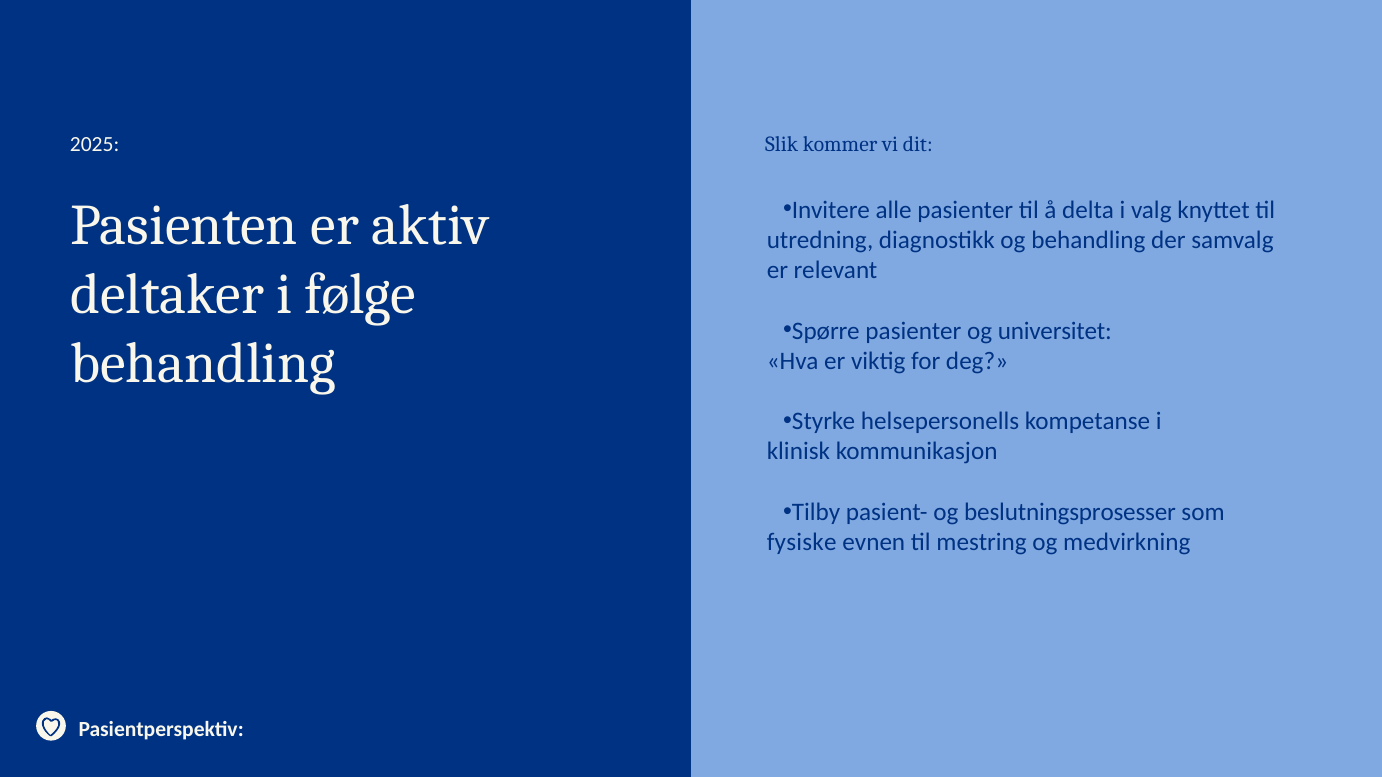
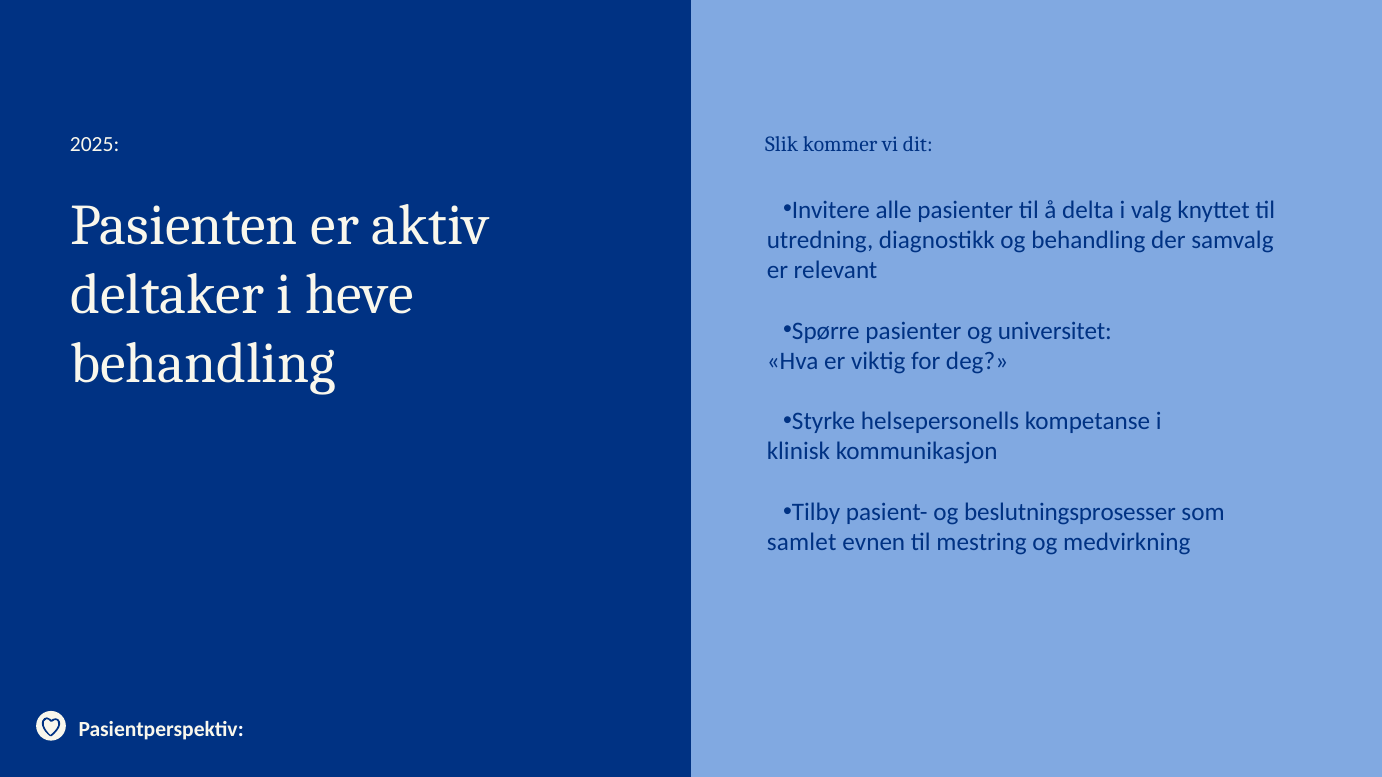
følge: følge -> heve (360, 295)
fysiske: fysiske -> samlet (802, 543)
